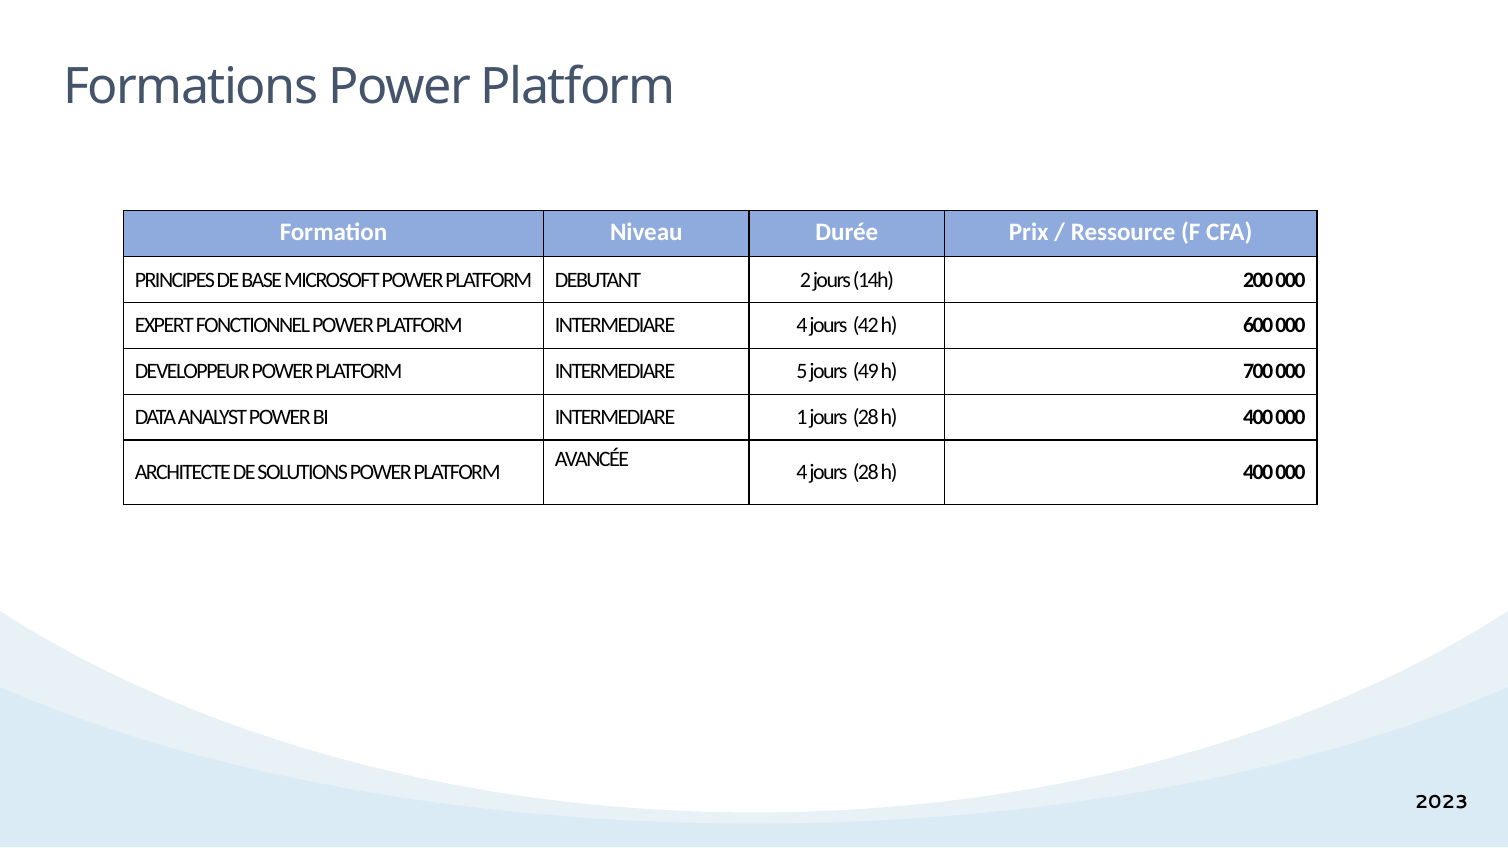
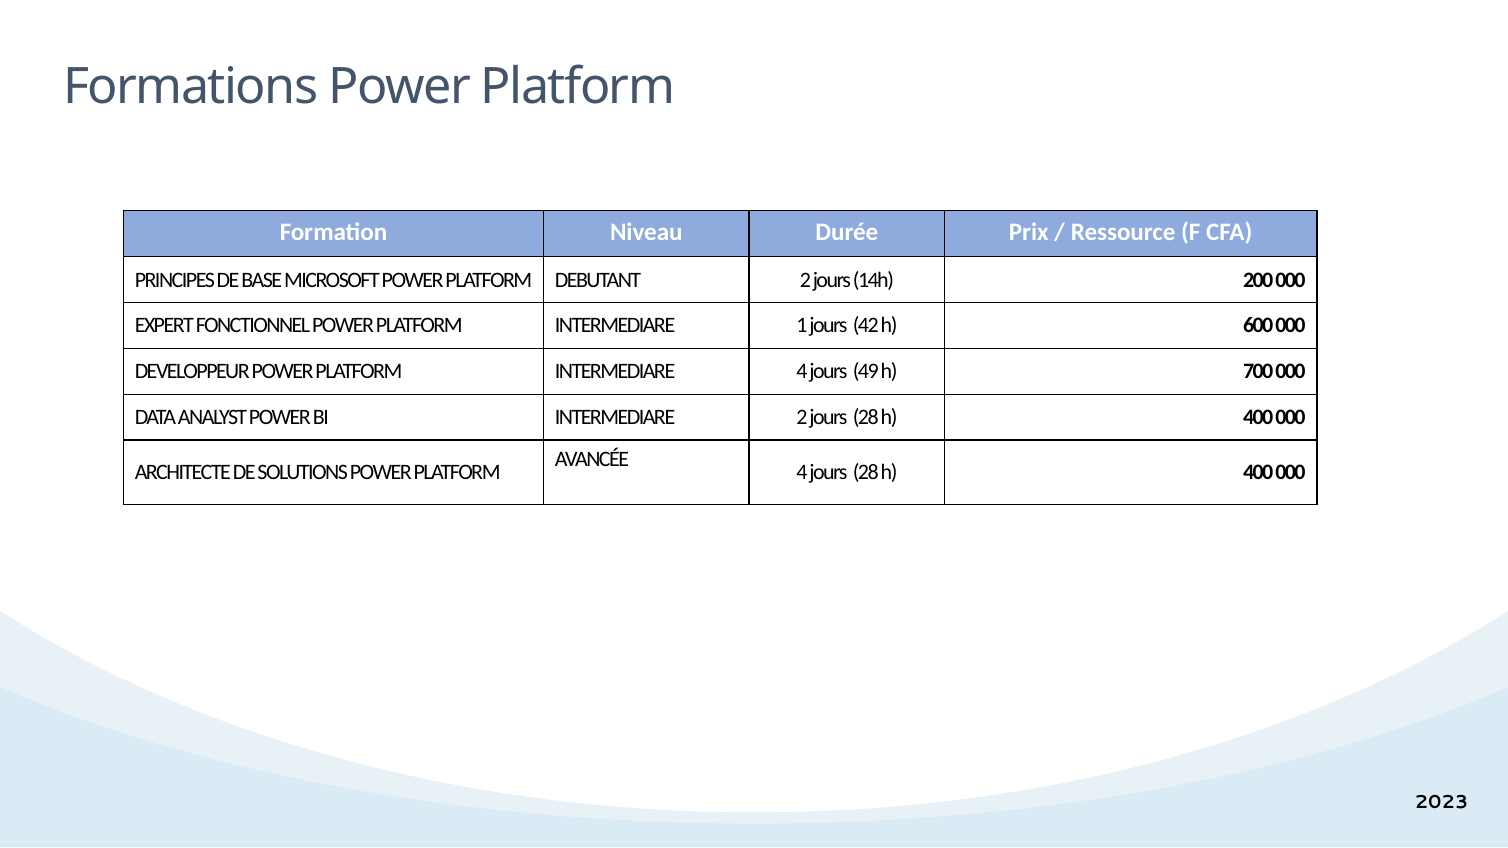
INTERMEDIARE 4: 4 -> 1 (802, 326)
INTERMEDIARE 5: 5 -> 4 (802, 372)
INTERMEDIARE 1: 1 -> 2 (802, 418)
